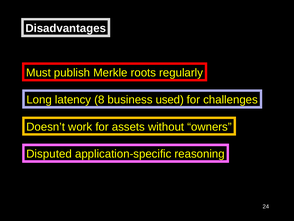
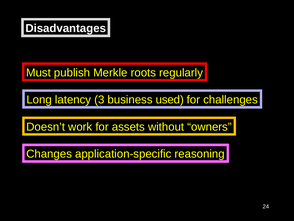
8: 8 -> 3 (99, 100)
Disputed: Disputed -> Changes (49, 154)
